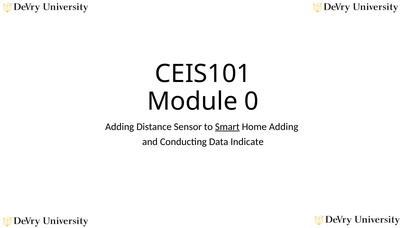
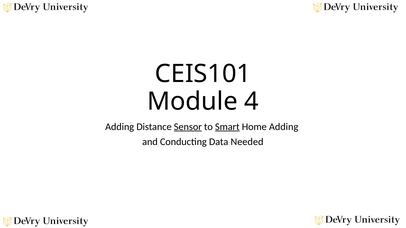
0: 0 -> 4 (252, 101)
Sensor underline: none -> present (188, 127)
Indicate: Indicate -> Needed (247, 142)
